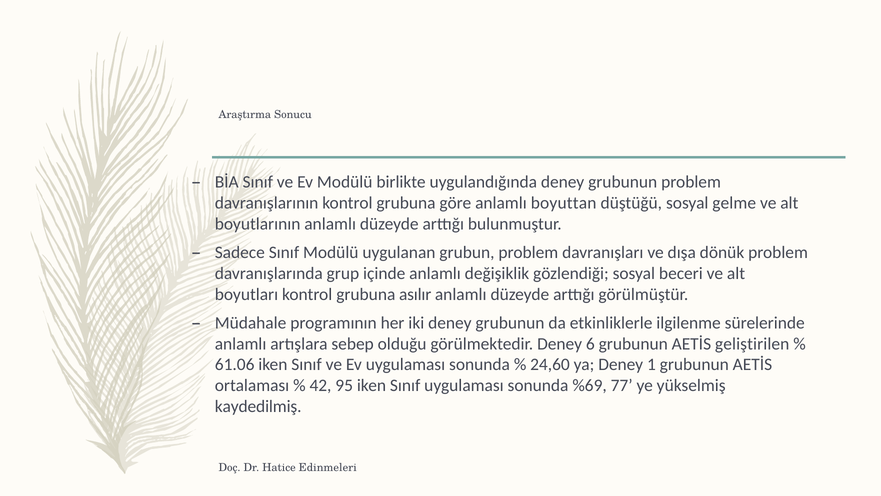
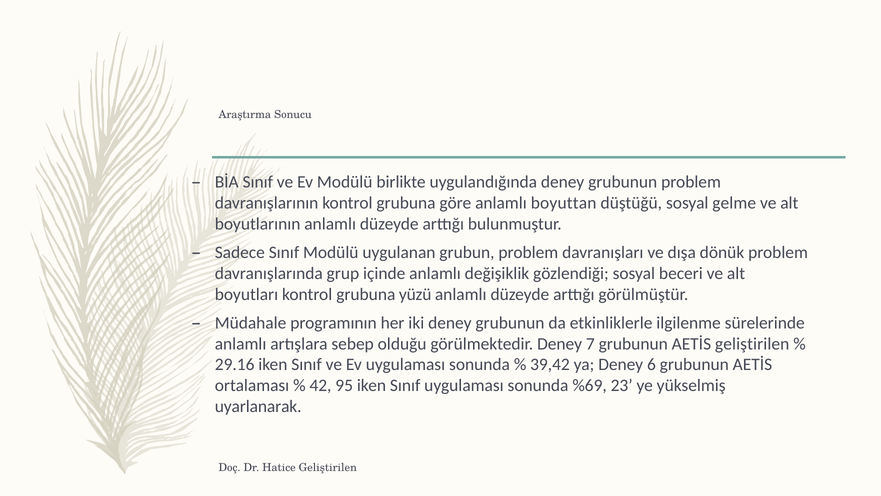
asılır: asılır -> yüzü (415, 294)
6: 6 -> 7 (590, 344)
61.06: 61.06 -> 29.16 (235, 364)
24,60: 24,60 -> 39,42 (550, 364)
1: 1 -> 6 (651, 364)
77: 77 -> 23 (622, 385)
kaydedilmiş: kaydedilmiş -> uyarlanarak (258, 406)
Hatice Edinmeleri: Edinmeleri -> Geliştirilen (328, 467)
